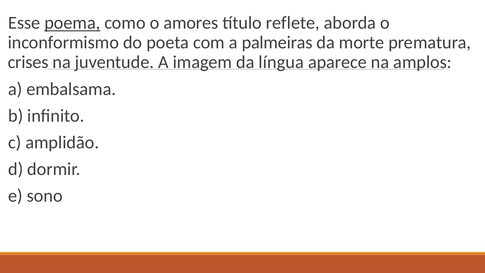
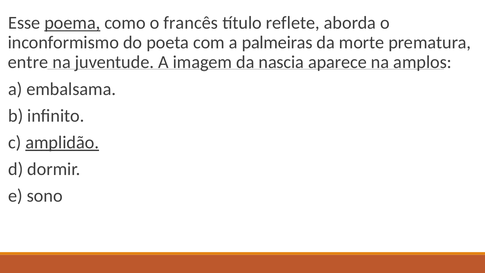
amores: amores -> francês (191, 23)
crises: crises -> entre (28, 62)
língua: língua -> nascia (281, 62)
amplidão underline: none -> present (62, 142)
